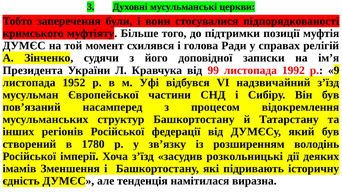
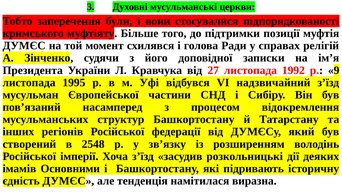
99: 99 -> 27 (213, 70)
1952: 1952 -> 1995 (74, 83)
1780: 1780 -> 2548 (93, 144)
Зменшення: Зменшення -> Основними (70, 169)
